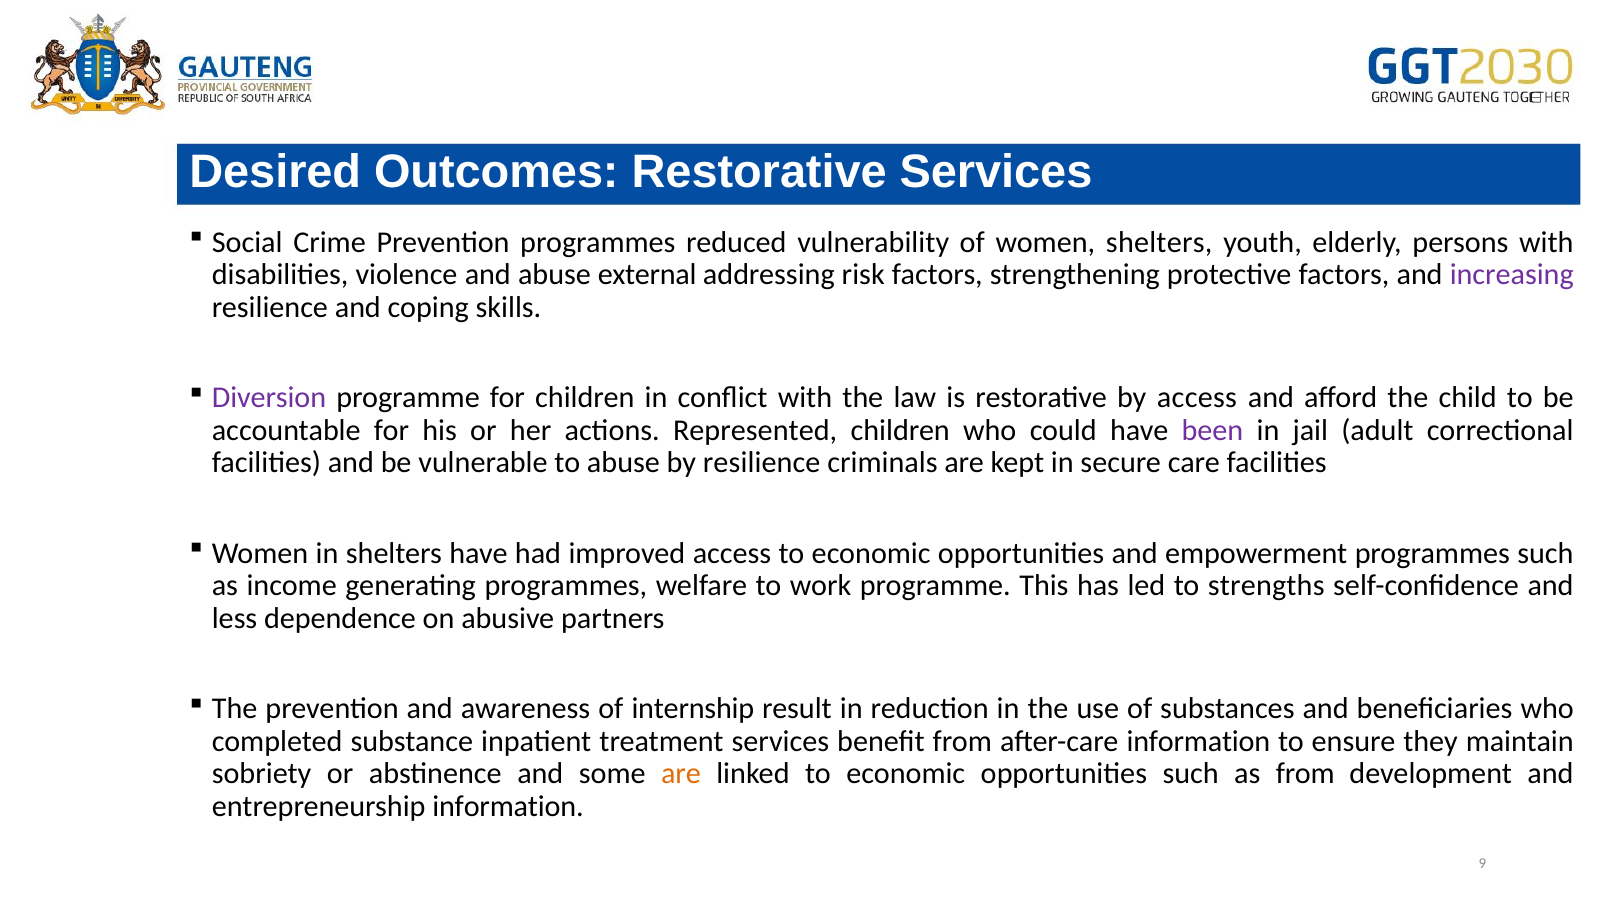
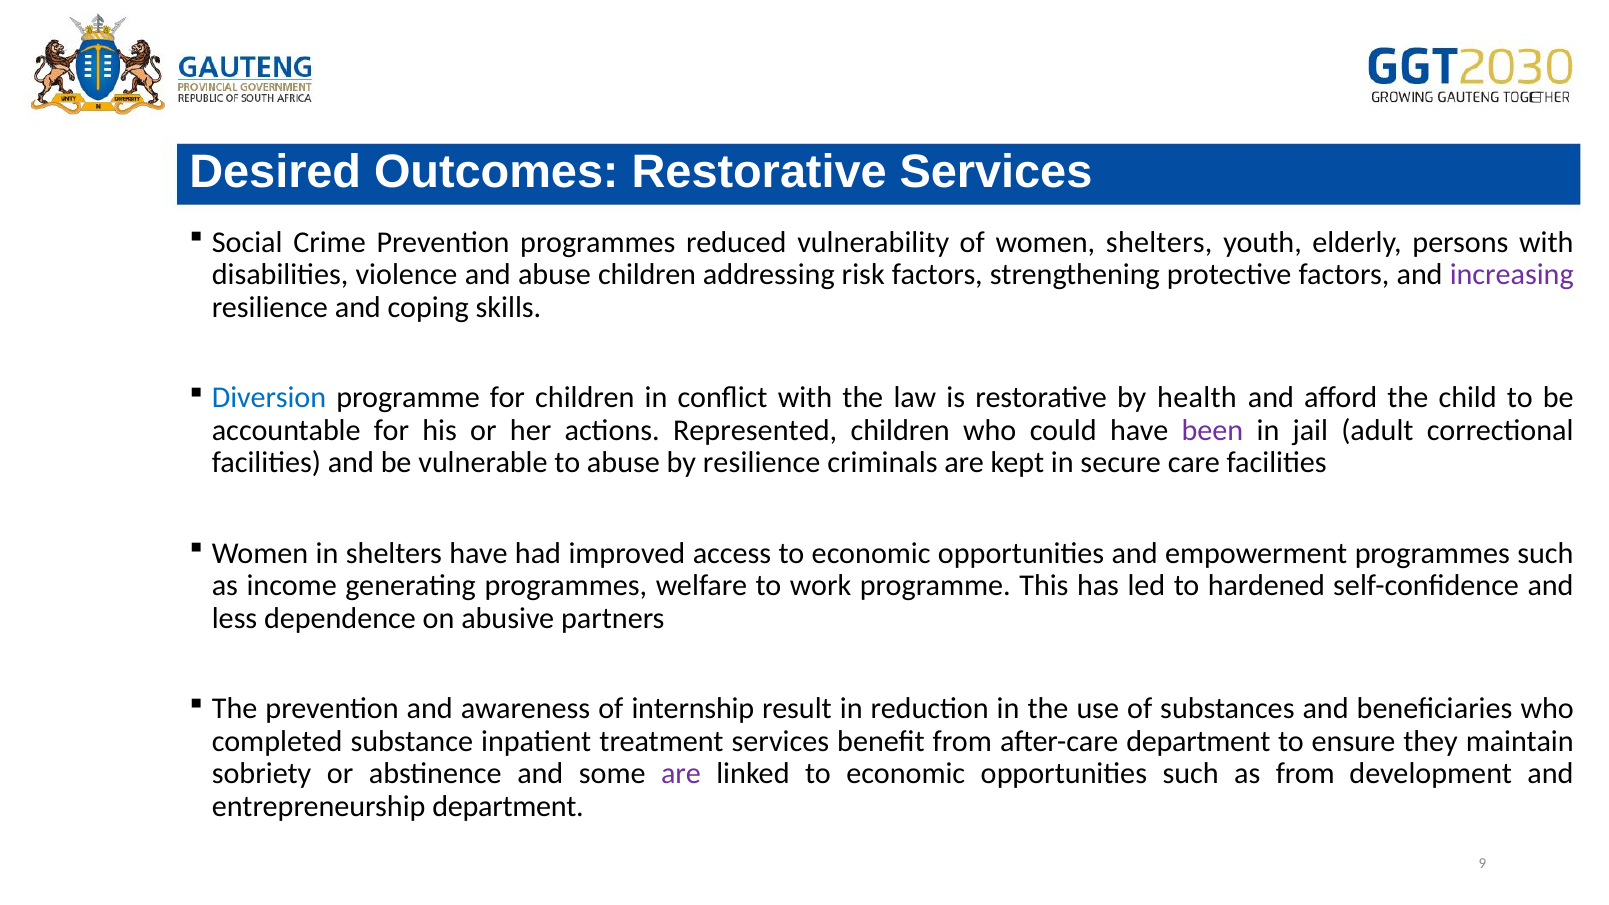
abuse external: external -> children (647, 275)
Diversion colour: purple -> blue (269, 398)
by access: access -> health (1197, 398)
strengths: strengths -> hardened (1266, 586)
after-care information: information -> department (1198, 741)
are colour: orange -> purple (681, 774)
entrepreneurship information: information -> department (508, 806)
